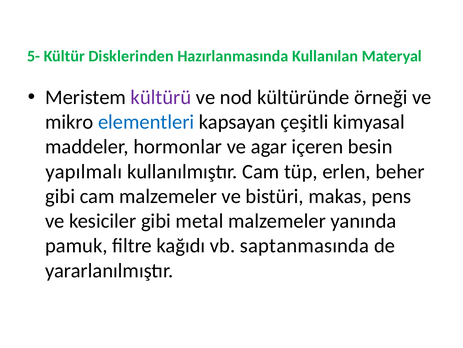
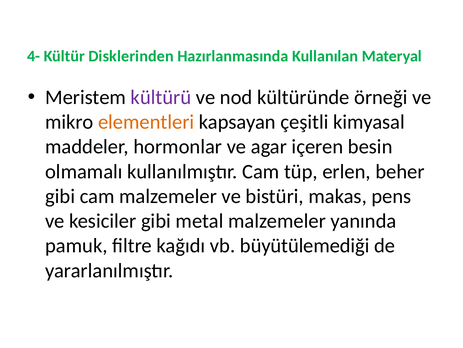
5-: 5- -> 4- (34, 56)
elementleri colour: blue -> orange (146, 122)
yapılmalı: yapılmalı -> olmamalı (84, 171)
saptanmasında: saptanmasında -> büyütülemediği (305, 245)
